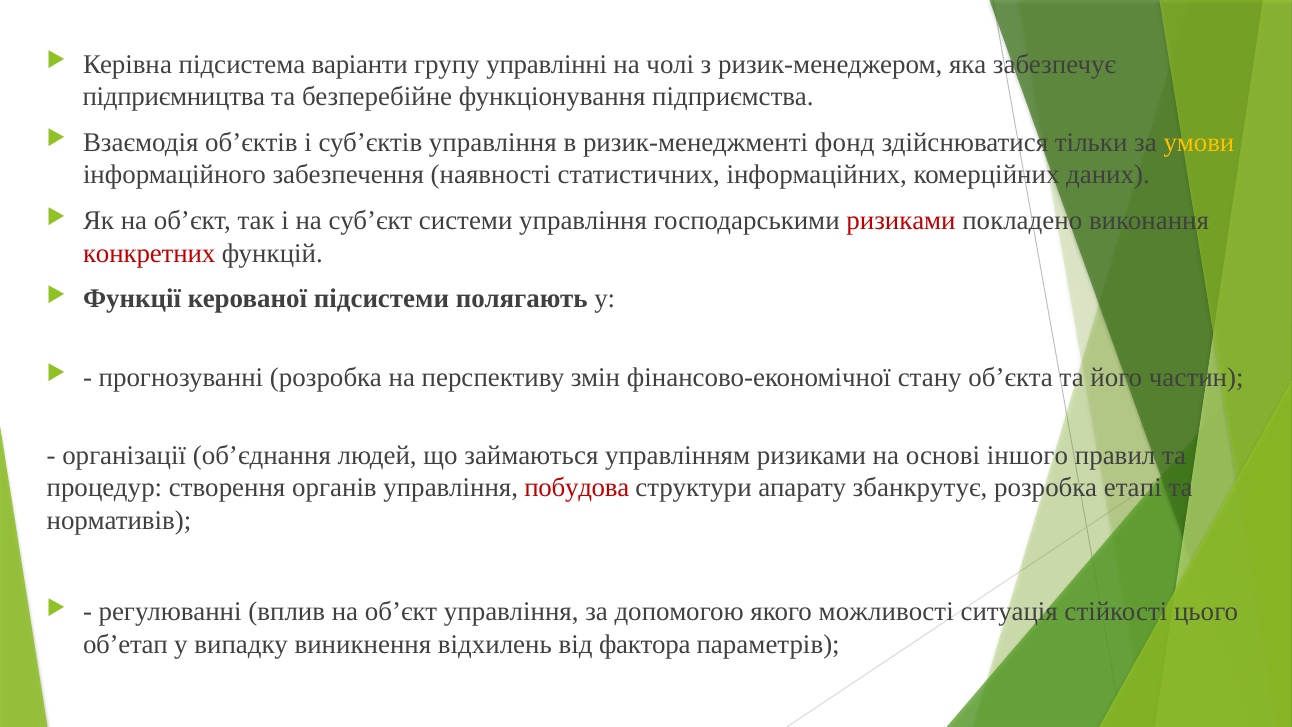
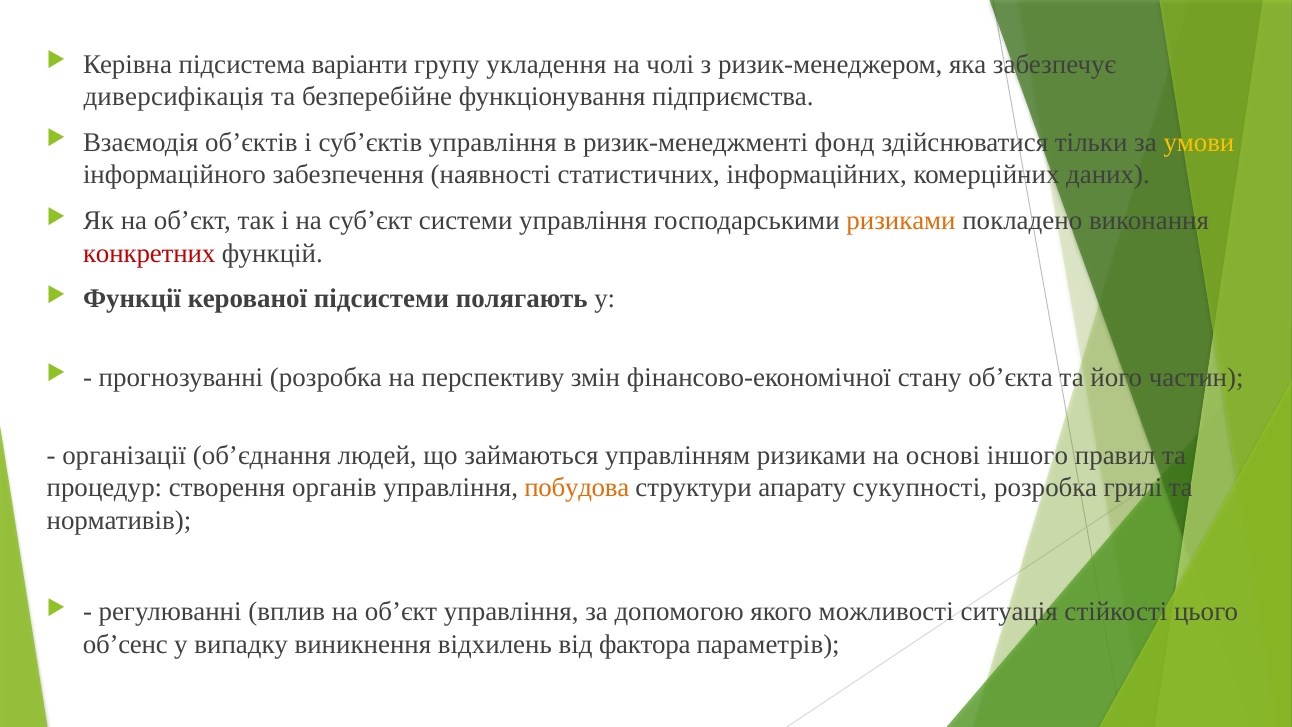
управлінні: управлінні -> укладення (546, 64)
підприємництва: підприємництва -> диверсифікація (174, 97)
ризиками colour: red -> orange (901, 221)
побудова colour: red -> orange (577, 488)
збанкрутує: збанкрутує -> сукупності (920, 488)
етапі: етапі -> грилі (1133, 488)
об’етап: об’етап -> об’сенс (125, 644)
